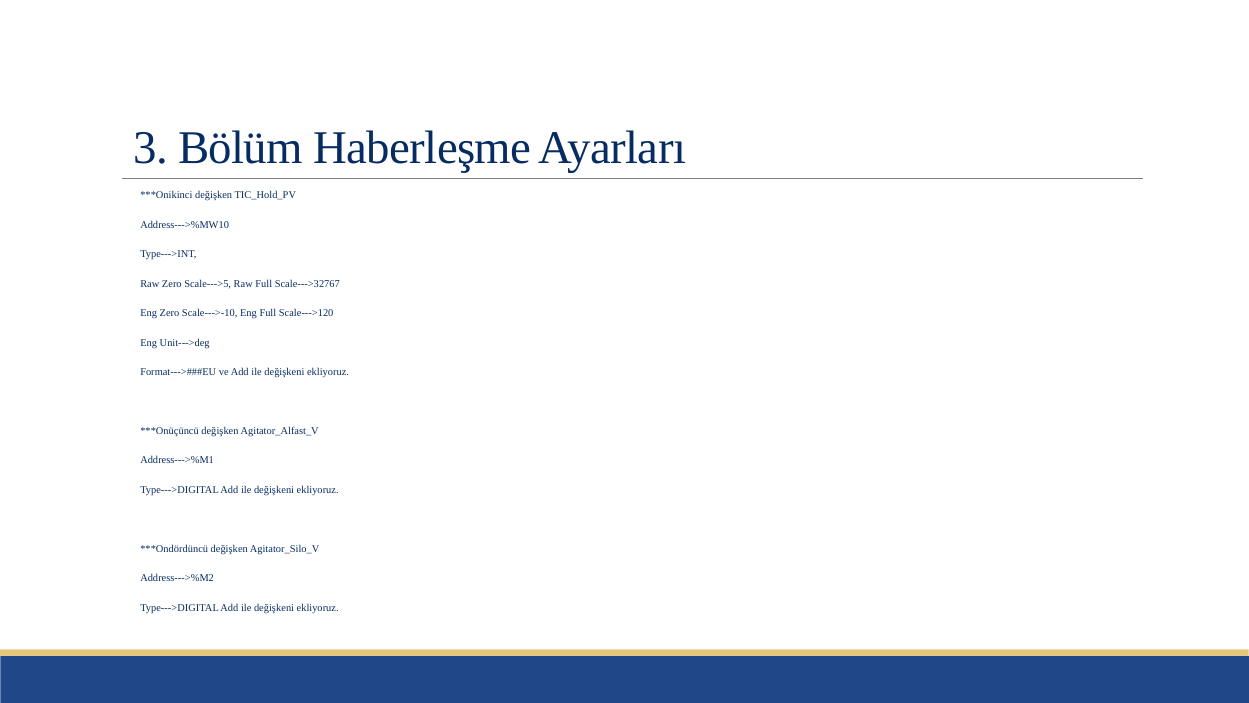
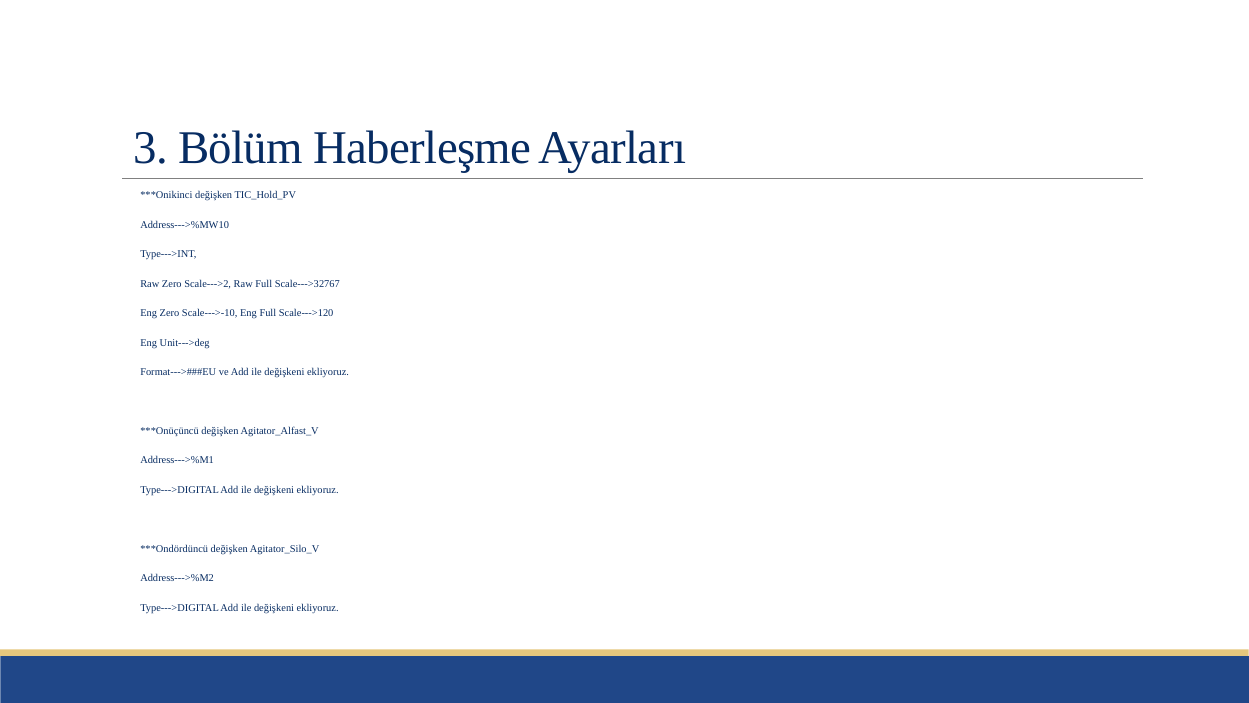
Scale--->5: Scale--->5 -> Scale--->2 (208, 284)
